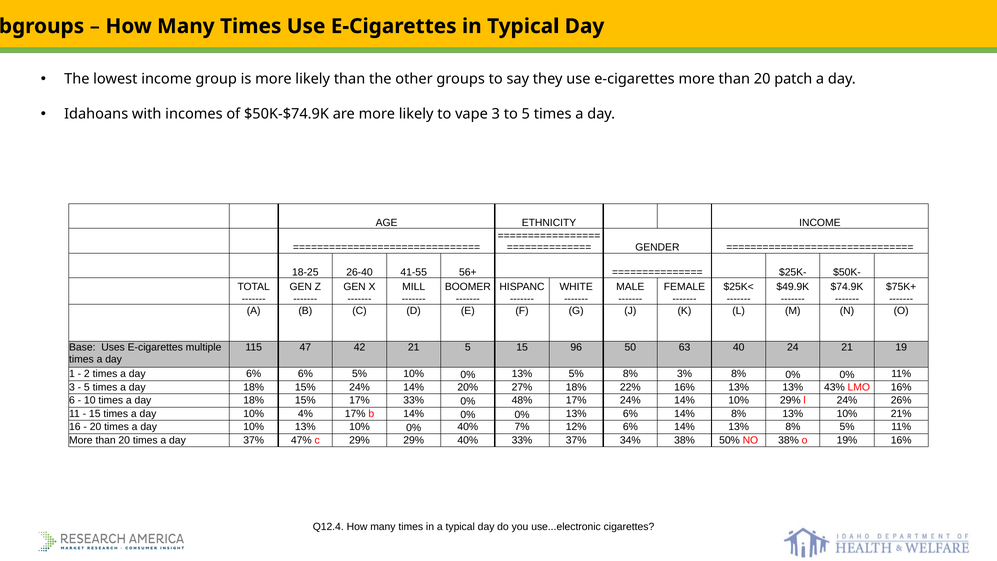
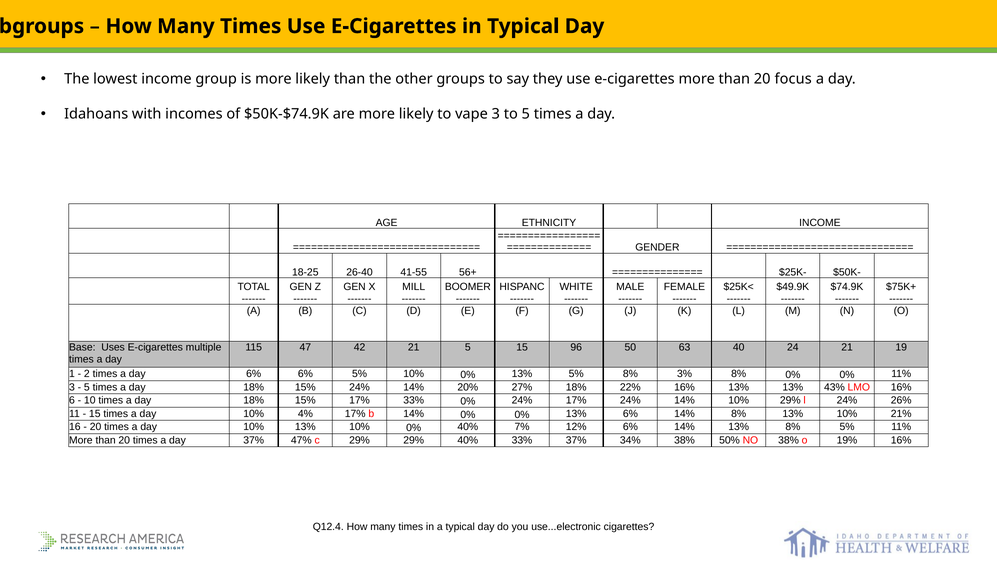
patch: patch -> focus (793, 79)
0% 48%: 48% -> 24% (522, 400)
